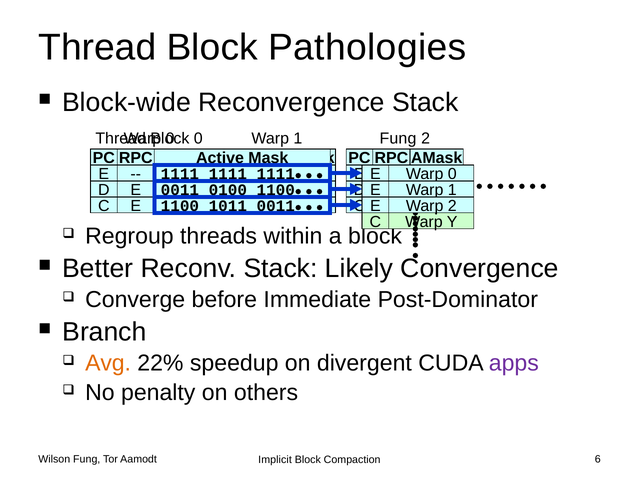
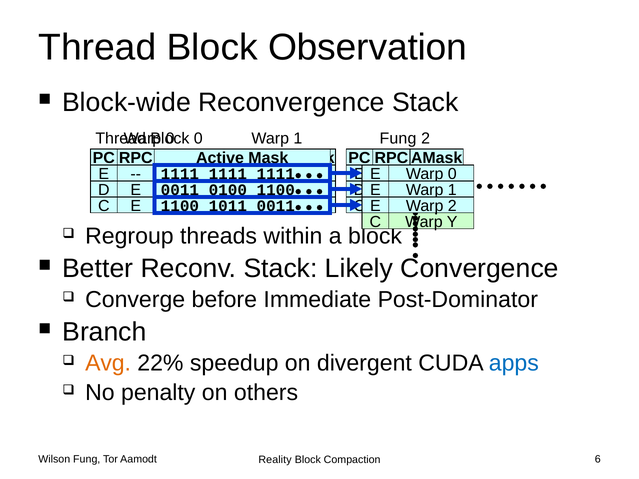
Pathologies: Pathologies -> Observation (368, 48)
apps colour: purple -> blue (514, 364)
Implicit: Implicit -> Reality (275, 460)
